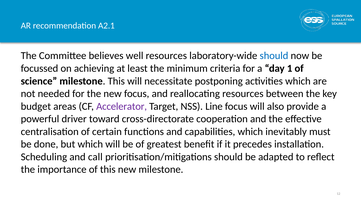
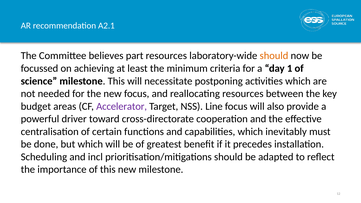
well: well -> part (135, 56)
should colour: blue -> orange (274, 56)
call: call -> incl (95, 157)
